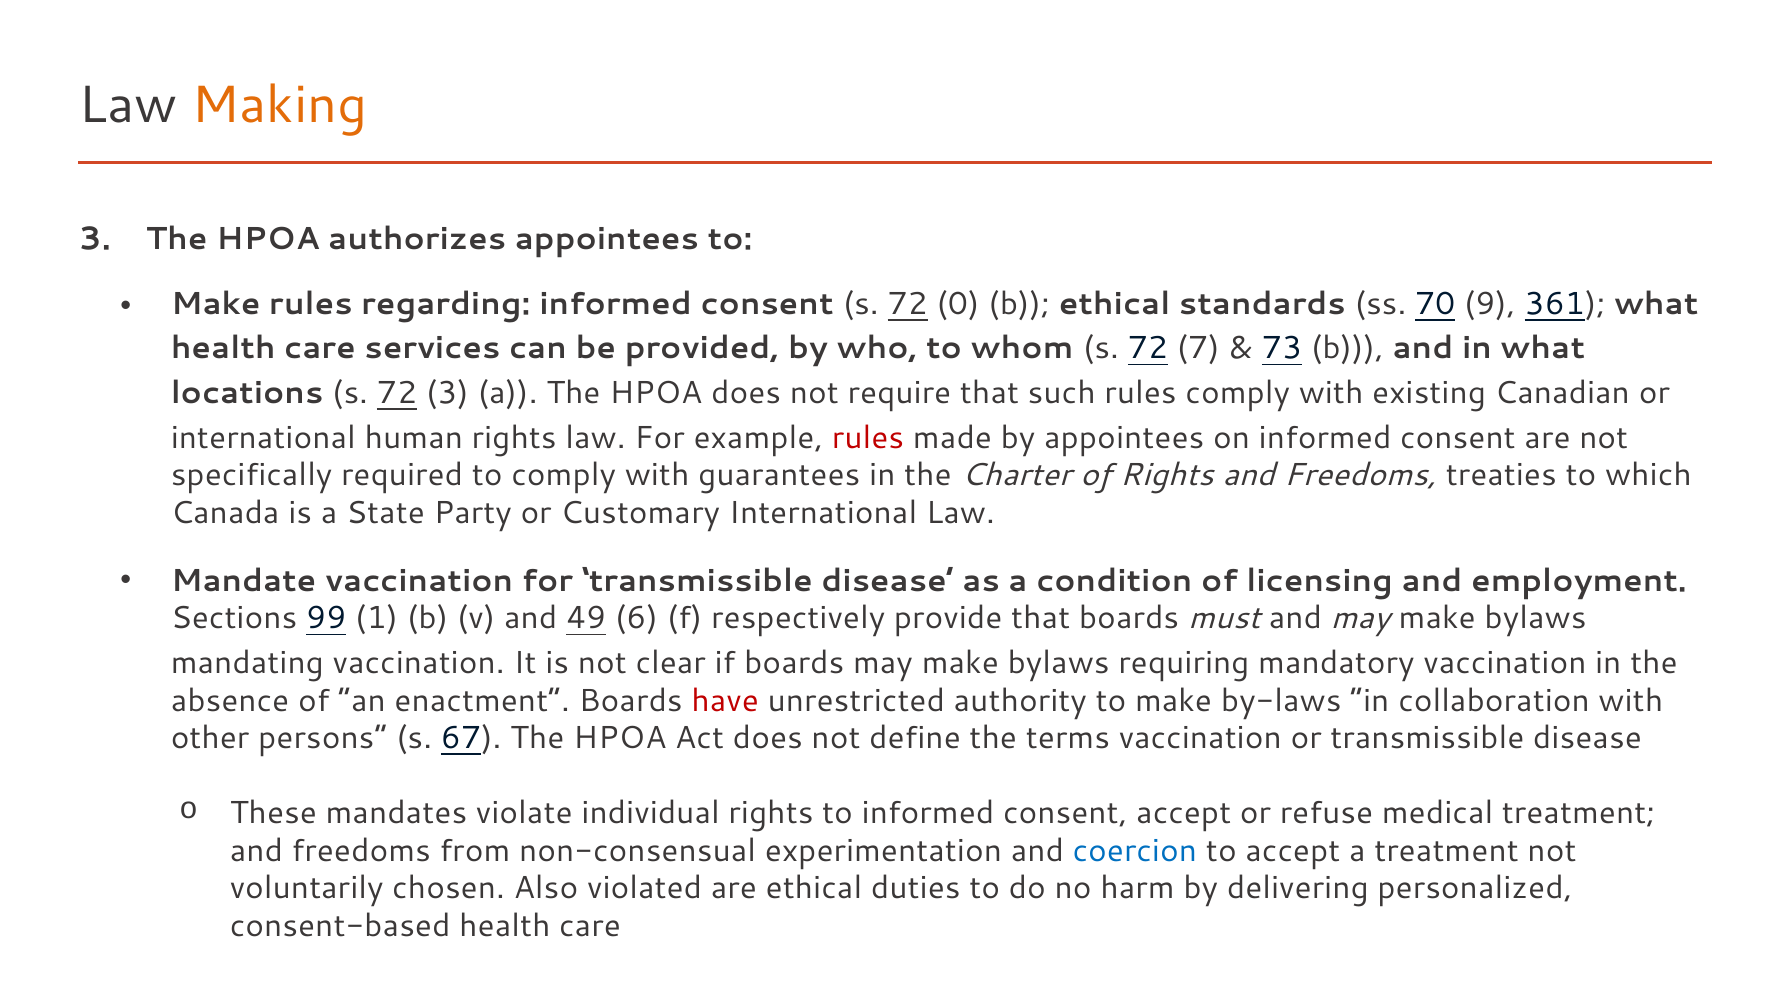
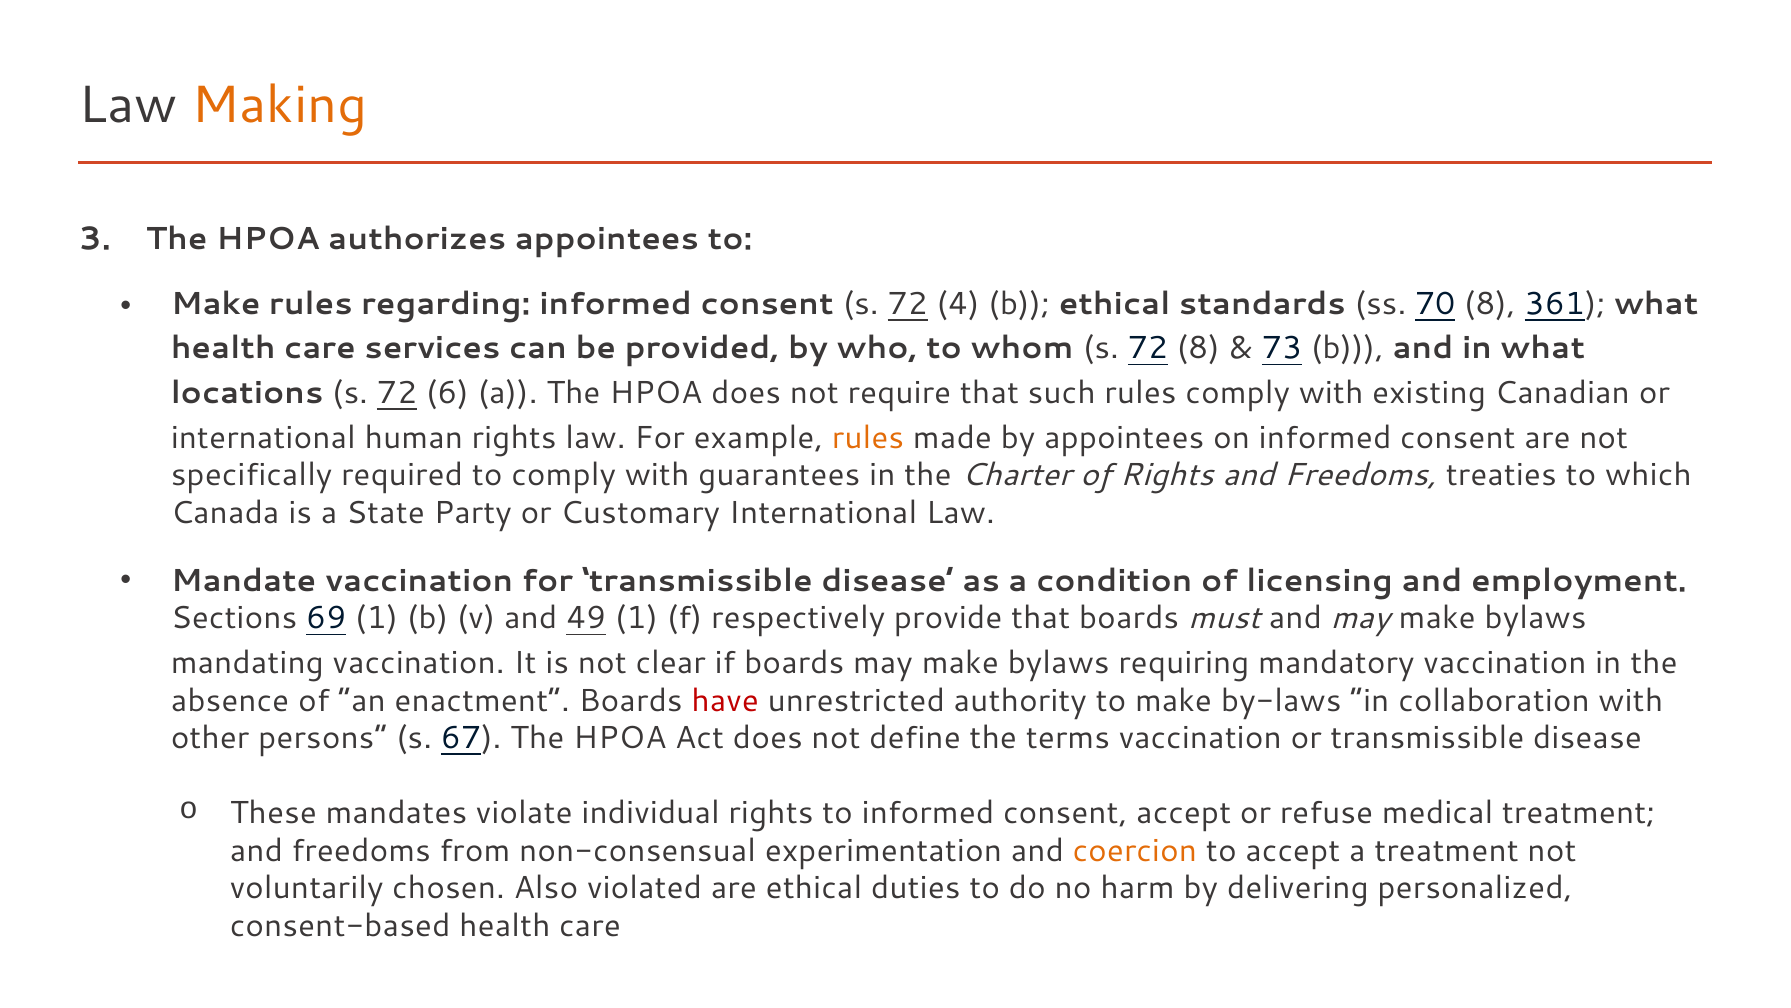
0: 0 -> 4 (958, 304)
70 9: 9 -> 8 (1490, 304)
72 7: 7 -> 8 (1198, 348)
72 3: 3 -> 6 (447, 393)
rules colour: red -> orange (868, 437)
99: 99 -> 69 (326, 618)
49 6: 6 -> 1 (637, 618)
coercion colour: blue -> orange (1135, 850)
